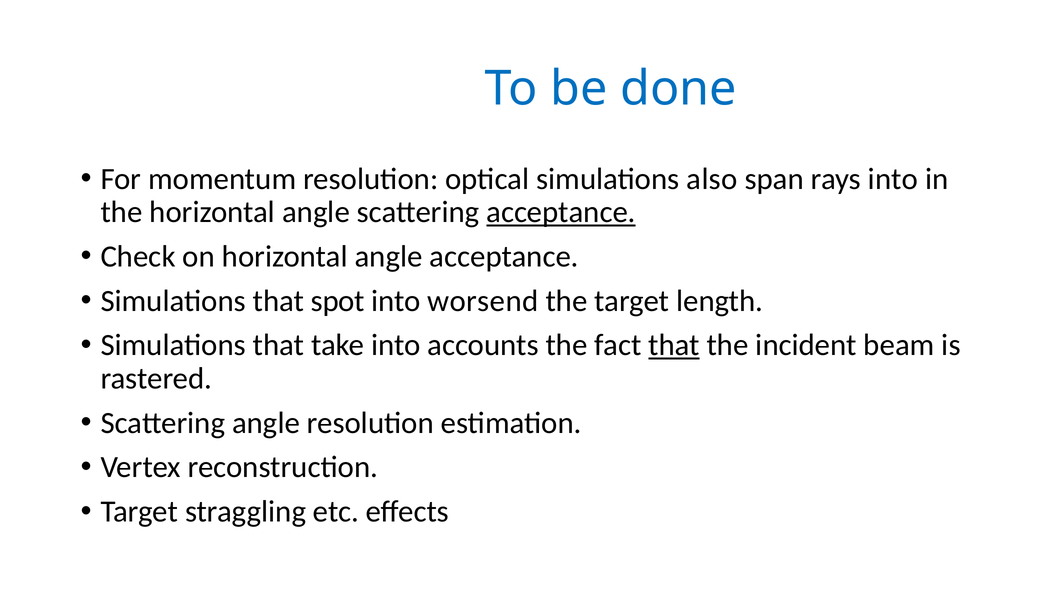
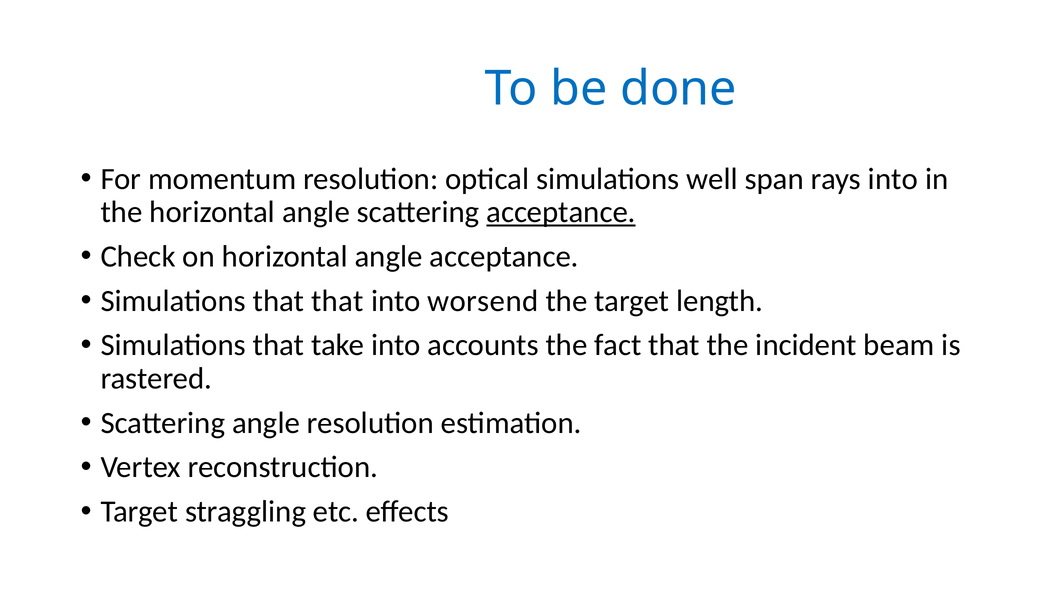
also: also -> well (712, 179)
that spot: spot -> that (337, 301)
that underline: present -> none (674, 346)
